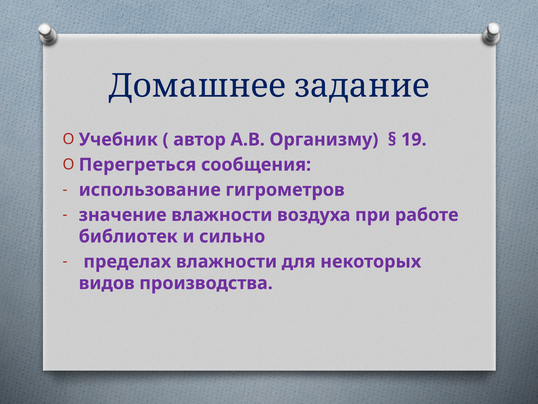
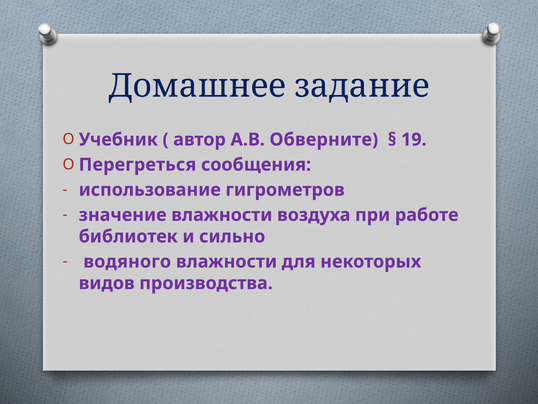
Организму: Организму -> Обверните (324, 139)
пределах: пределах -> водяного (127, 261)
